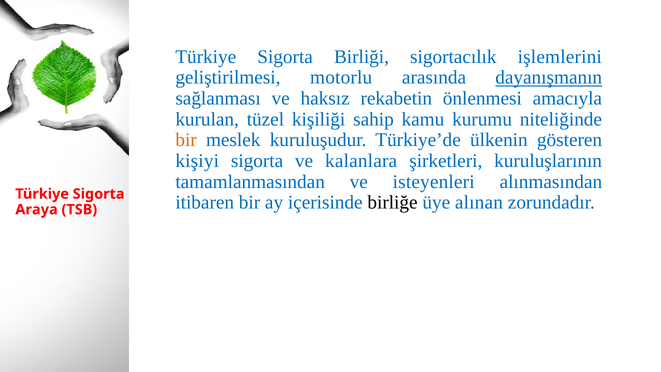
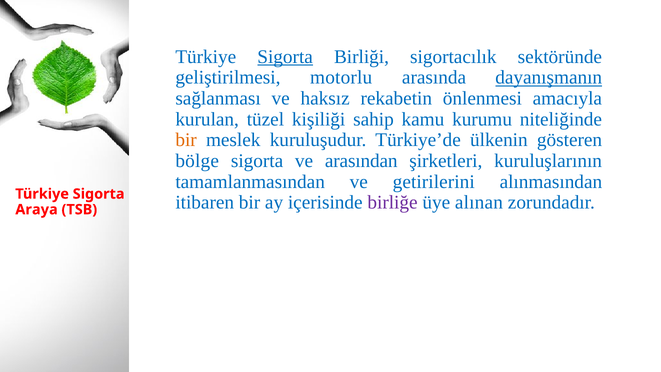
Sigorta underline: none -> present (285, 57)
işlemlerini: işlemlerini -> sektöründe (560, 57)
kişiyi: kişiyi -> bölge (197, 161)
kalanlara: kalanlara -> arasından (361, 161)
isteyenleri: isteyenleri -> getirilerini (434, 182)
birliğe colour: black -> purple (393, 202)
